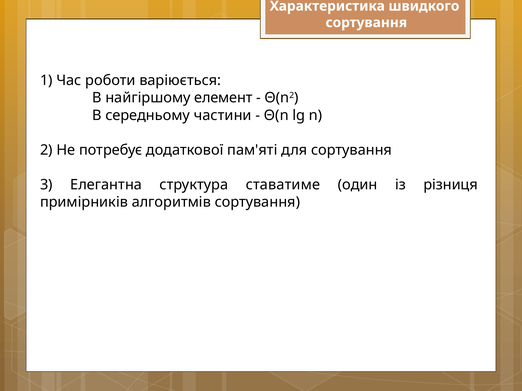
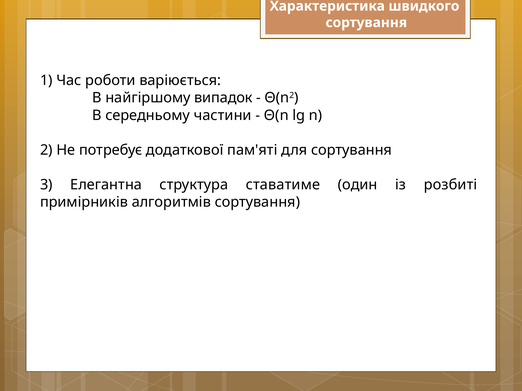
елемент: елемент -> випадок (223, 98)
різниця: різниця -> розбиті (451, 185)
